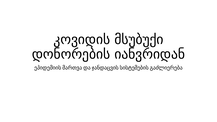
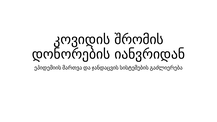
მსუბუქი: მსუბუქი -> შრომის (139, 40)
